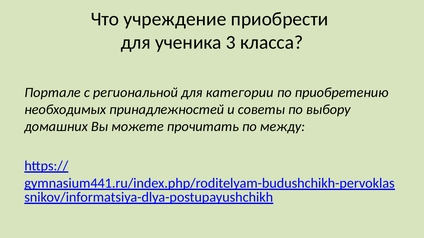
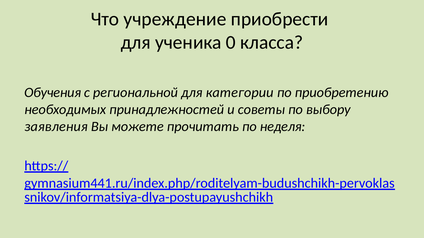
3: 3 -> 0 (231, 42)
Портале: Портале -> Обучения (53, 93)
домашних: домашних -> заявления (56, 127)
между: между -> неделя (283, 127)
